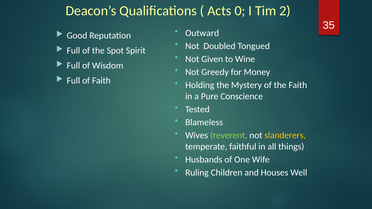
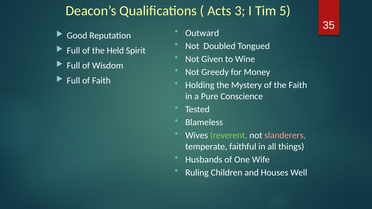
0: 0 -> 3 (240, 11)
2: 2 -> 5 (285, 11)
Spot: Spot -> Held (115, 51)
slanderers colour: yellow -> pink (285, 135)
